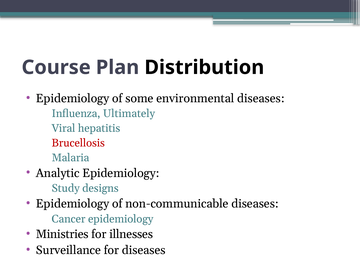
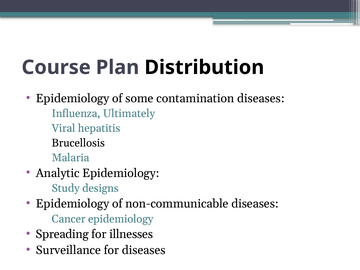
environmental: environmental -> contamination (195, 98)
Brucellosis colour: red -> black (78, 143)
Ministries: Ministries -> Spreading (62, 234)
